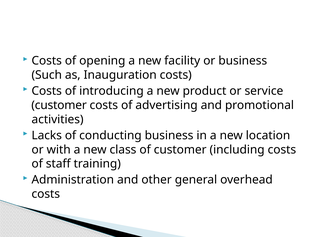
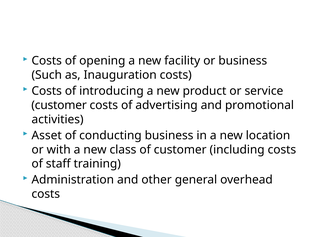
Lacks: Lacks -> Asset (47, 135)
